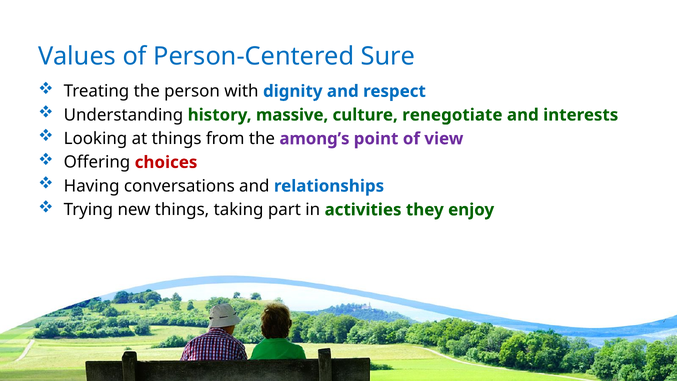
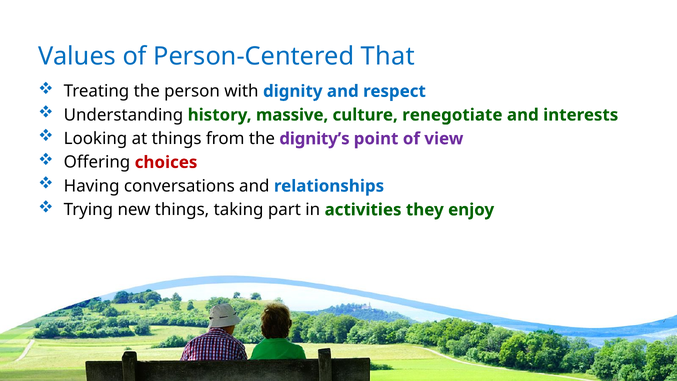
Sure: Sure -> That (388, 56)
among’s: among’s -> dignity’s (314, 139)
